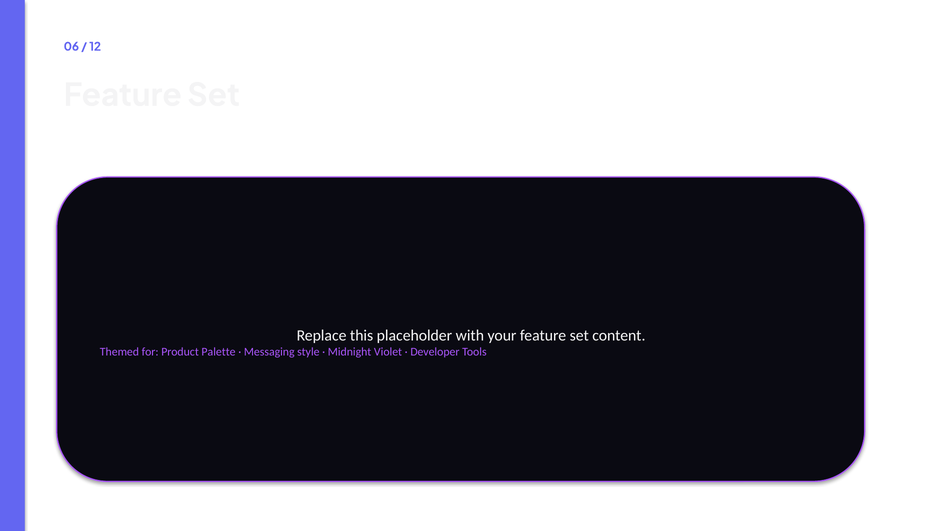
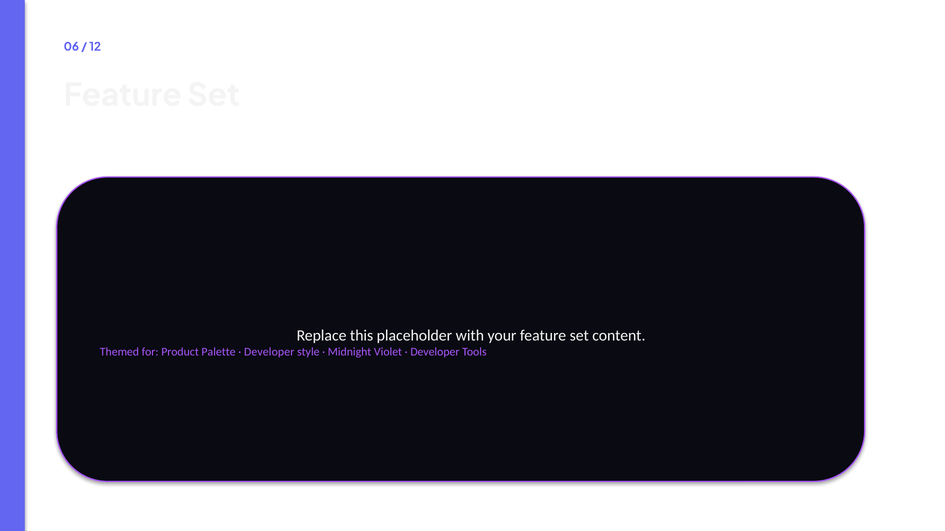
Messaging: Messaging -> Developer (269, 352)
